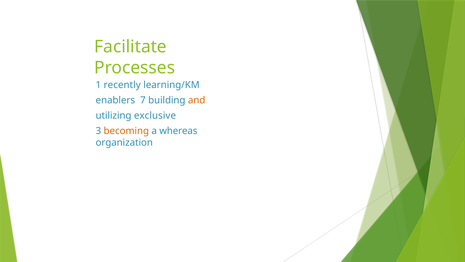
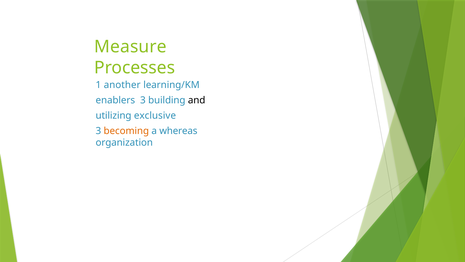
Facilitate: Facilitate -> Measure (130, 47)
recently: recently -> another (122, 85)
enablers 7: 7 -> 3 (143, 100)
and colour: orange -> black (197, 100)
